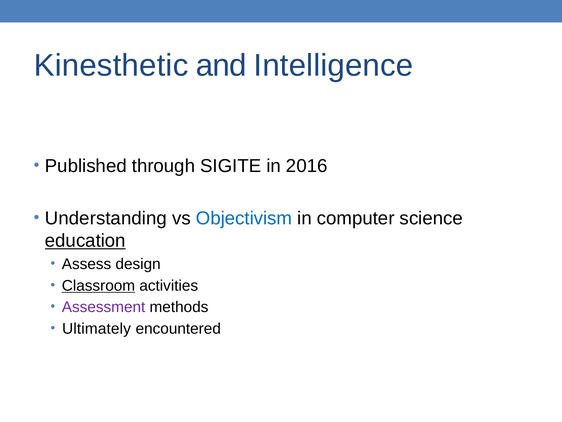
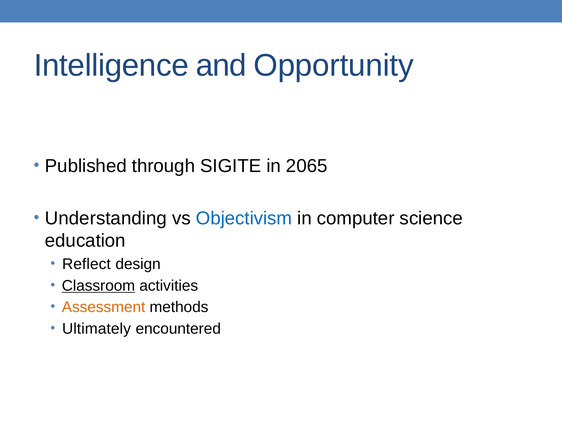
Kinesthetic: Kinesthetic -> Intelligence (111, 65)
Intelligence: Intelligence -> Opportunity (334, 65)
2016: 2016 -> 2065 (307, 166)
education underline: present -> none (85, 241)
Assess: Assess -> Reflect (86, 264)
Assessment colour: purple -> orange (104, 307)
